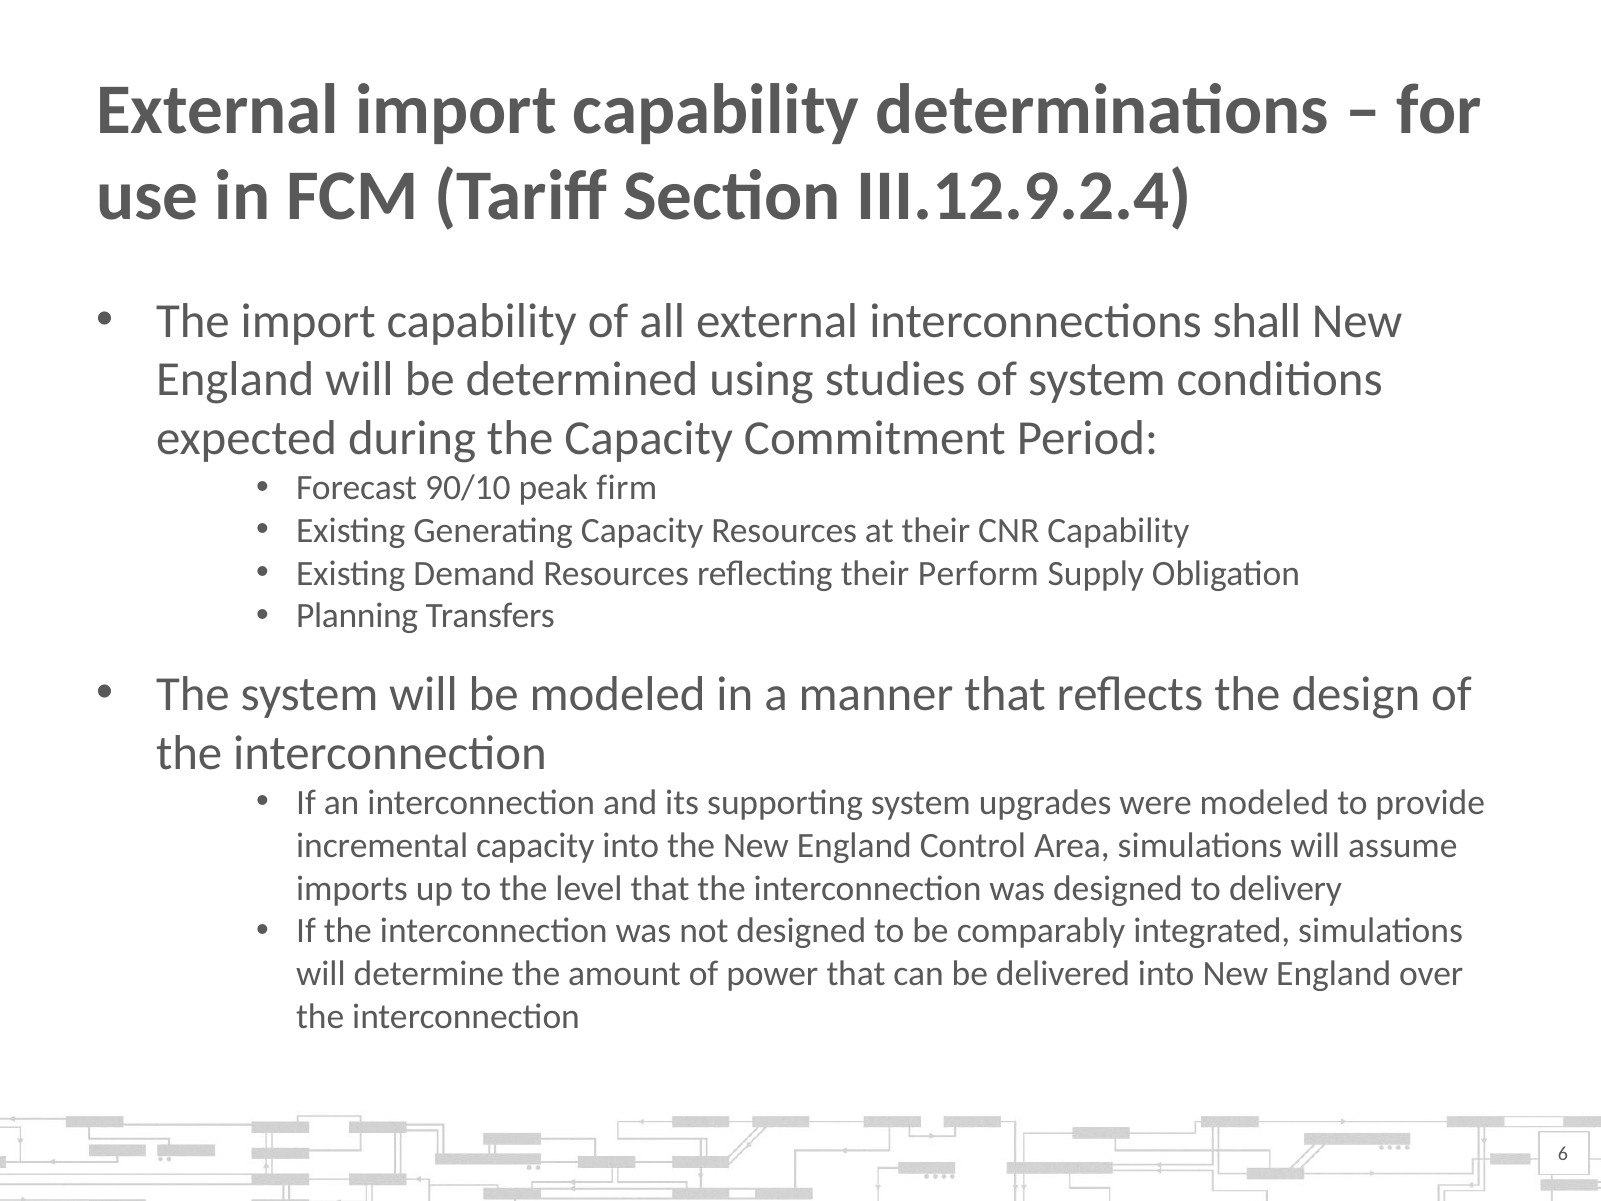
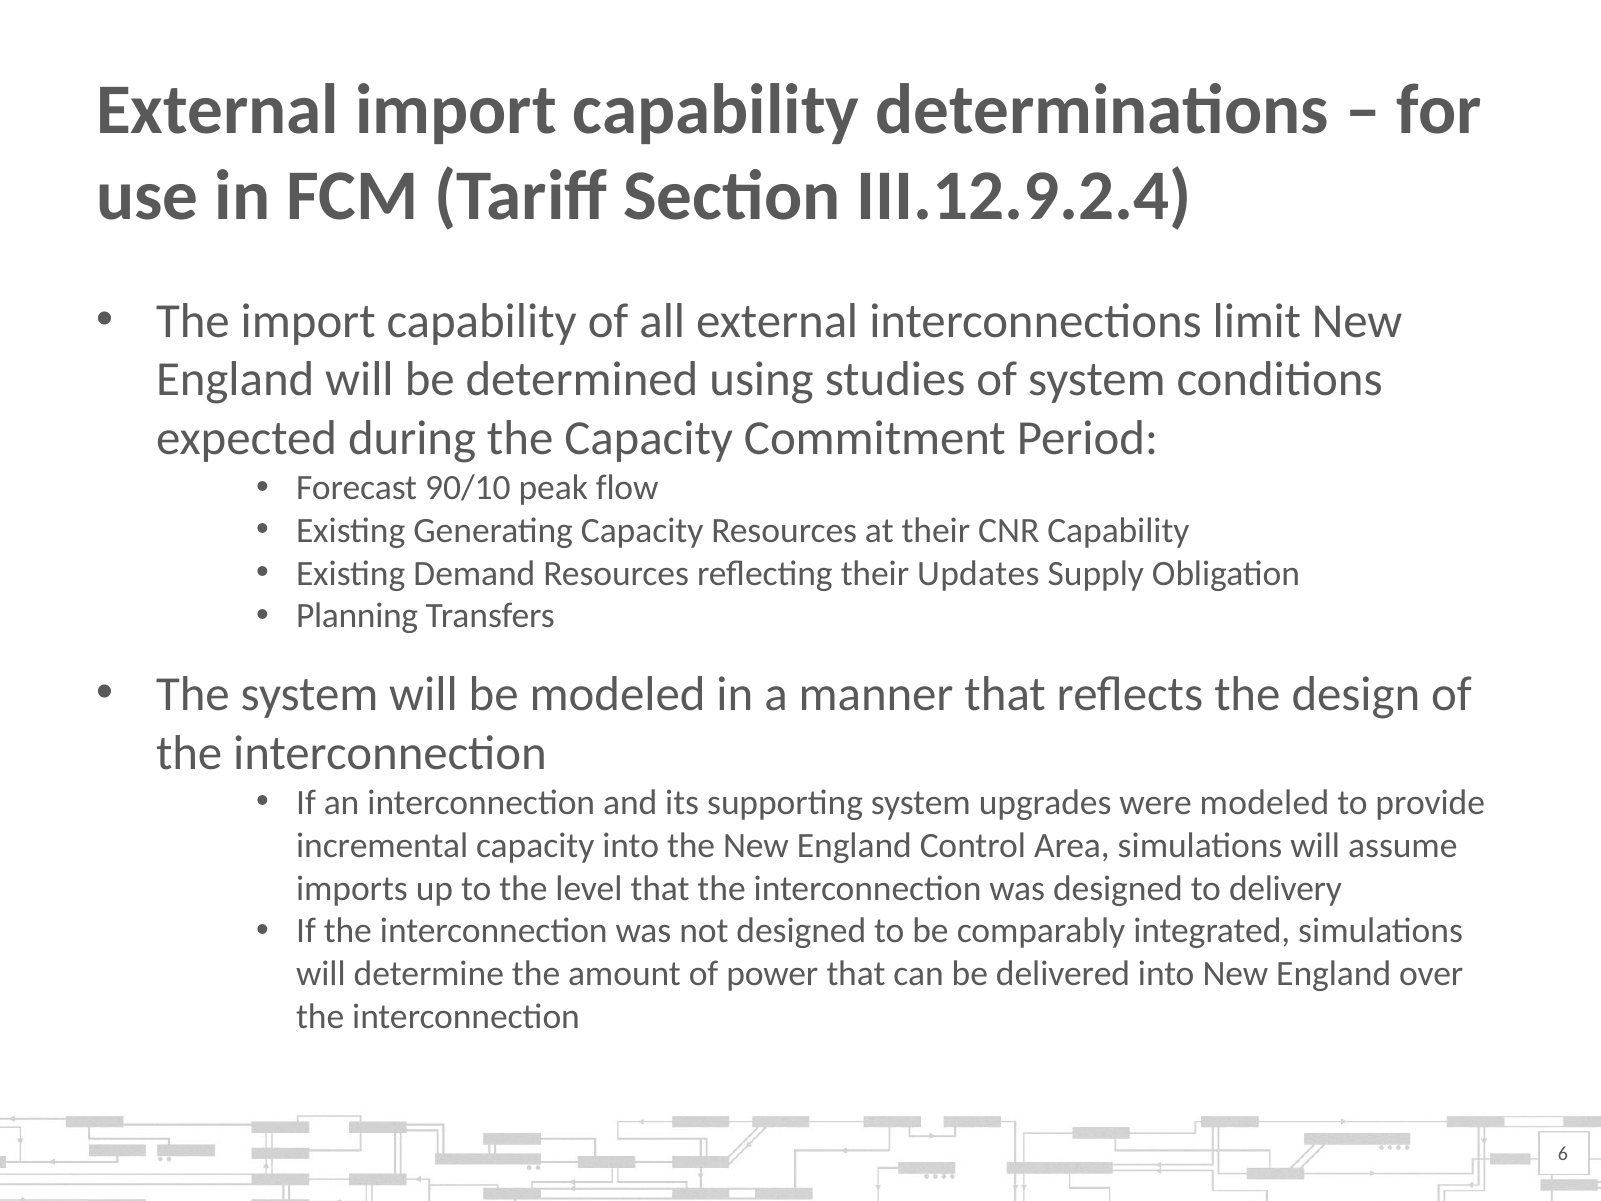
shall: shall -> limit (1257, 321)
firm: firm -> flow (627, 488)
Perform: Perform -> Updates (978, 573)
